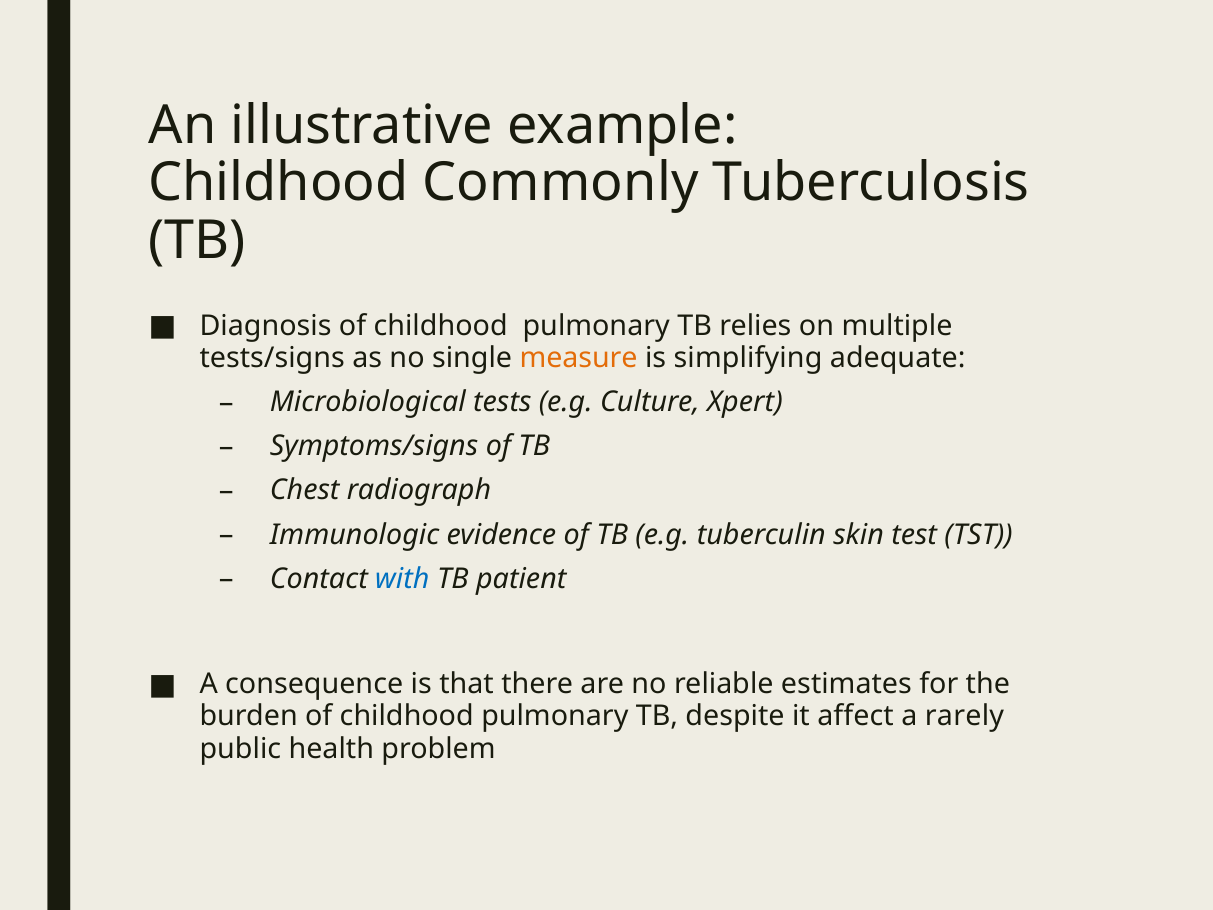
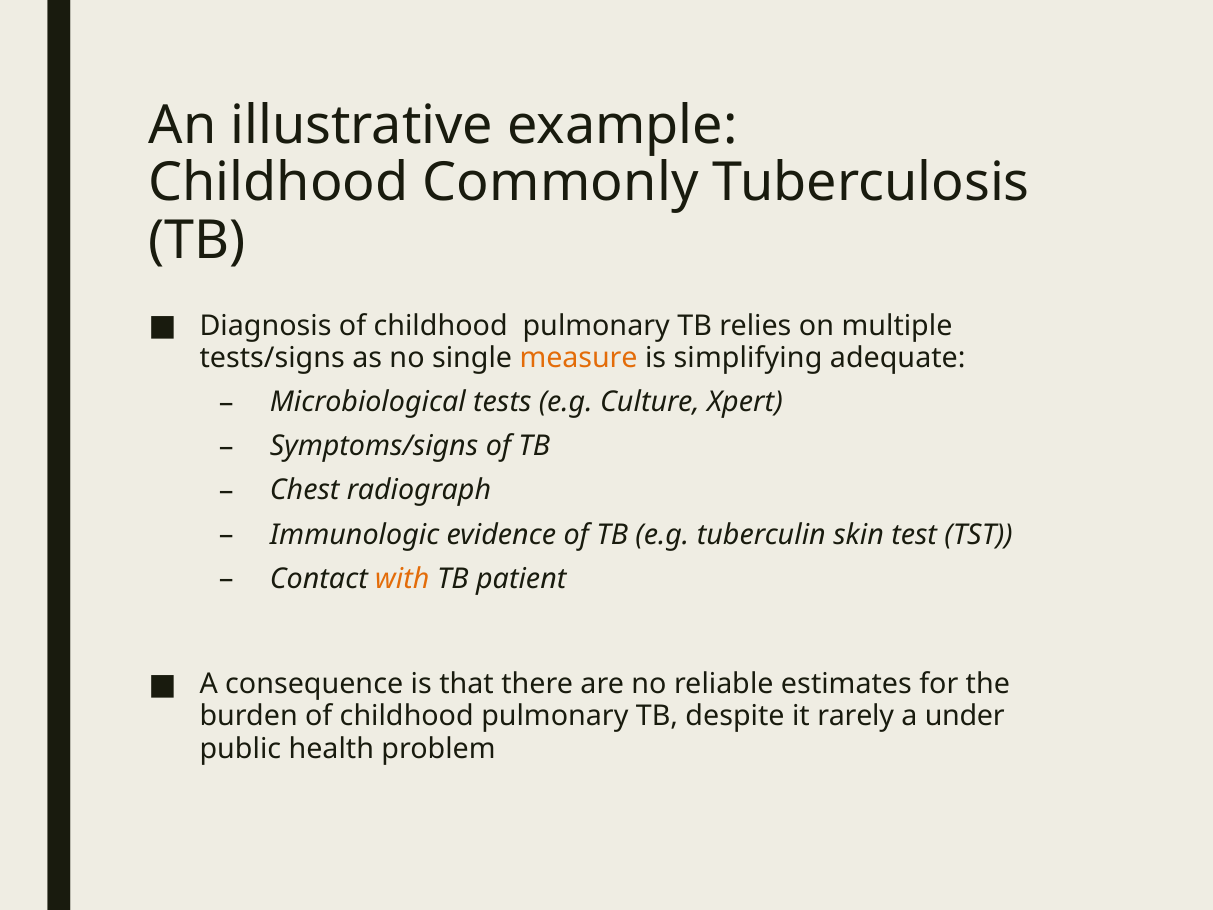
with colour: blue -> orange (402, 579)
affect: affect -> rarely (856, 716)
rarely: rarely -> under (965, 716)
